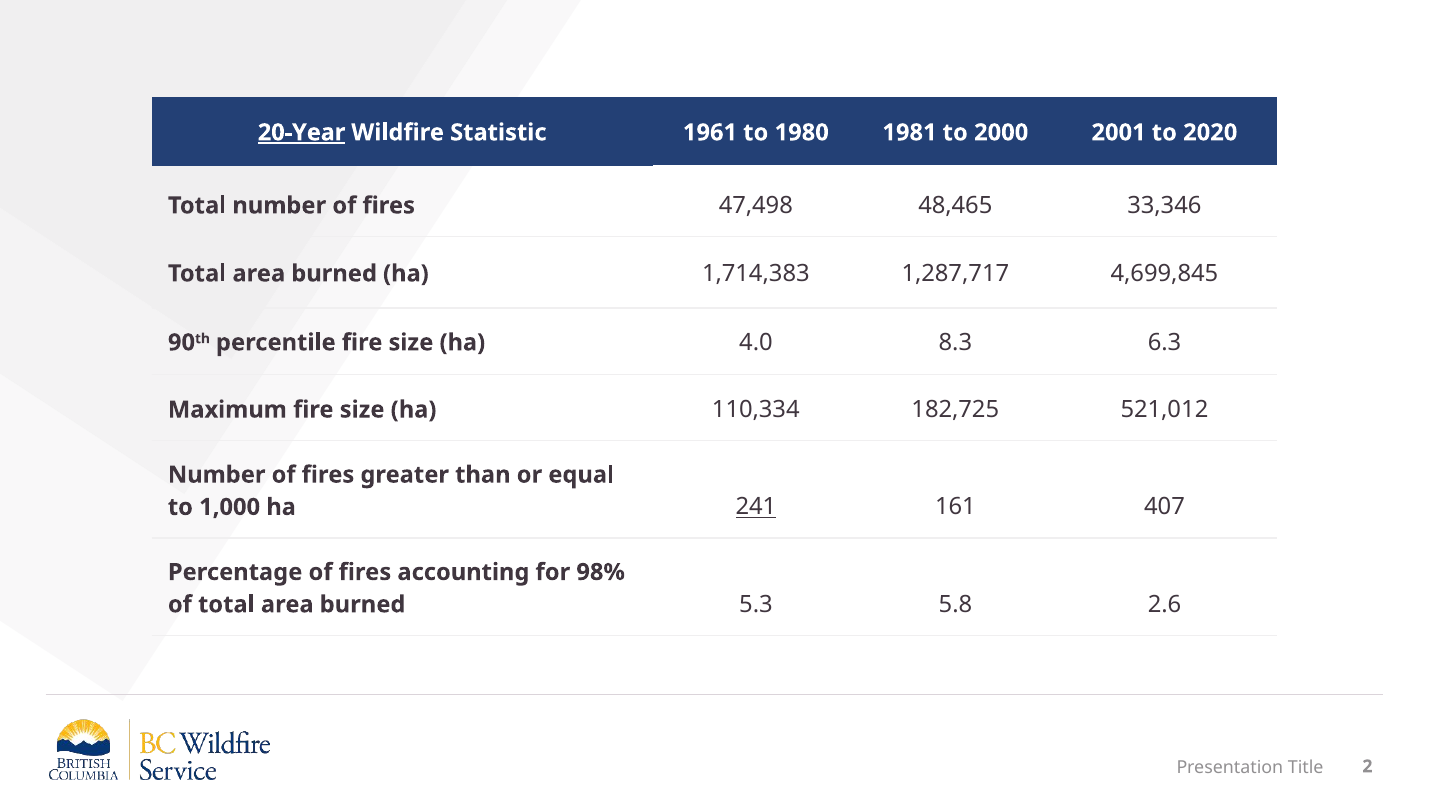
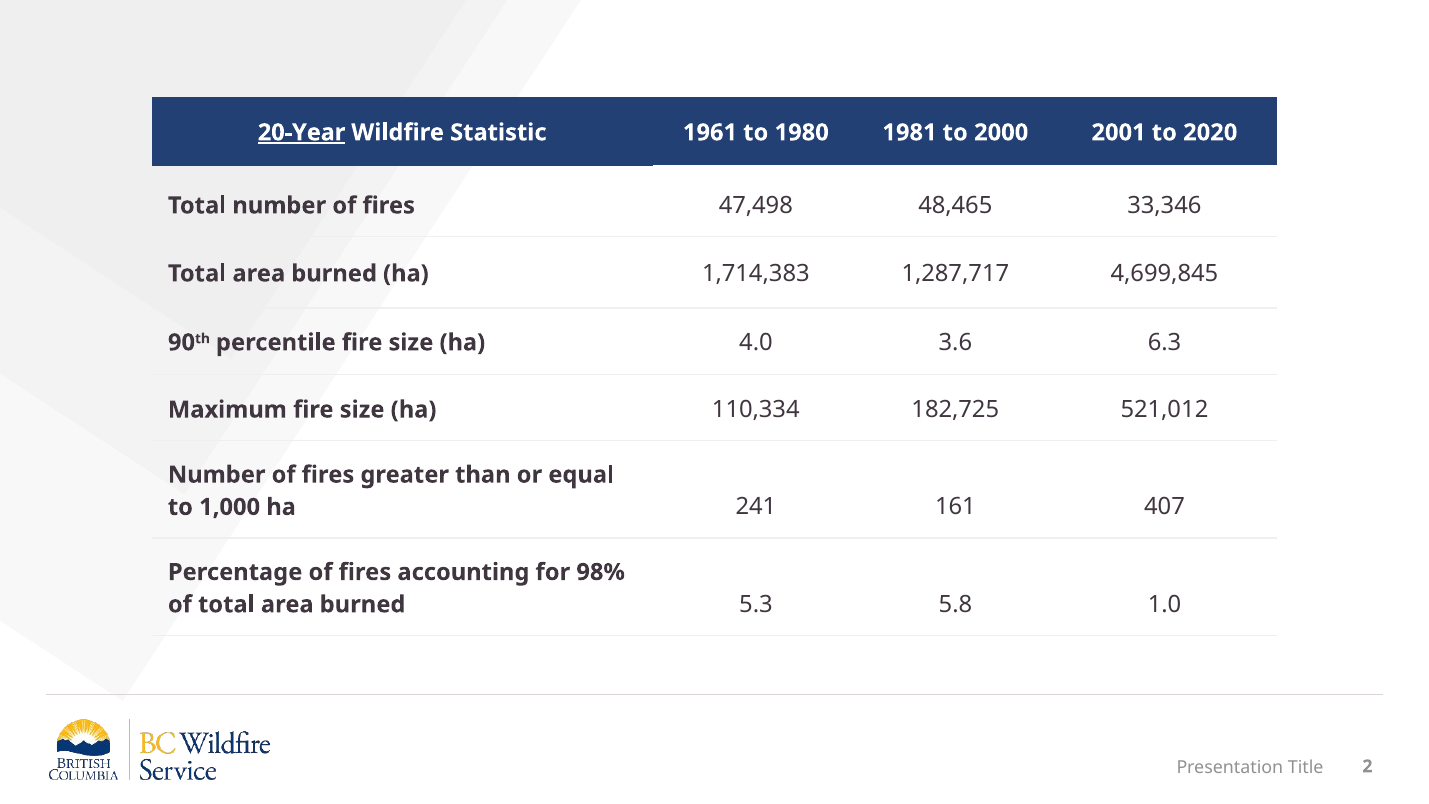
8.3: 8.3 -> 3.6 (955, 342)
241 underline: present -> none (756, 507)
2.6: 2.6 -> 1.0 (1165, 604)
